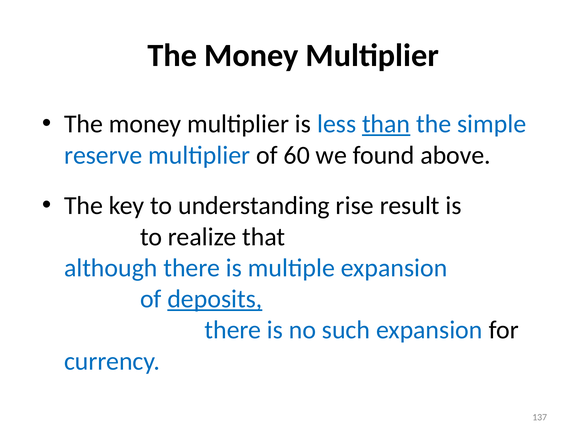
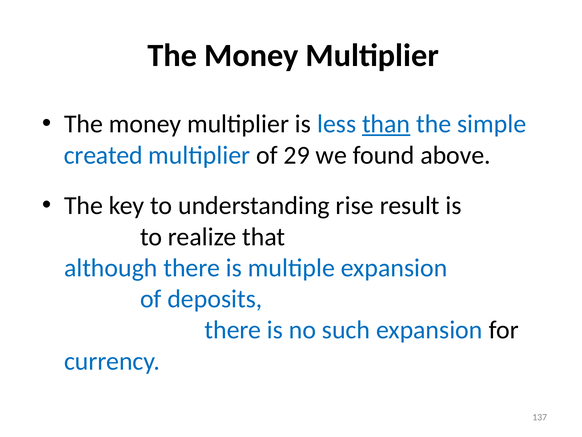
reserve: reserve -> created (103, 155)
60: 60 -> 29 (297, 155)
deposits underline: present -> none (215, 299)
